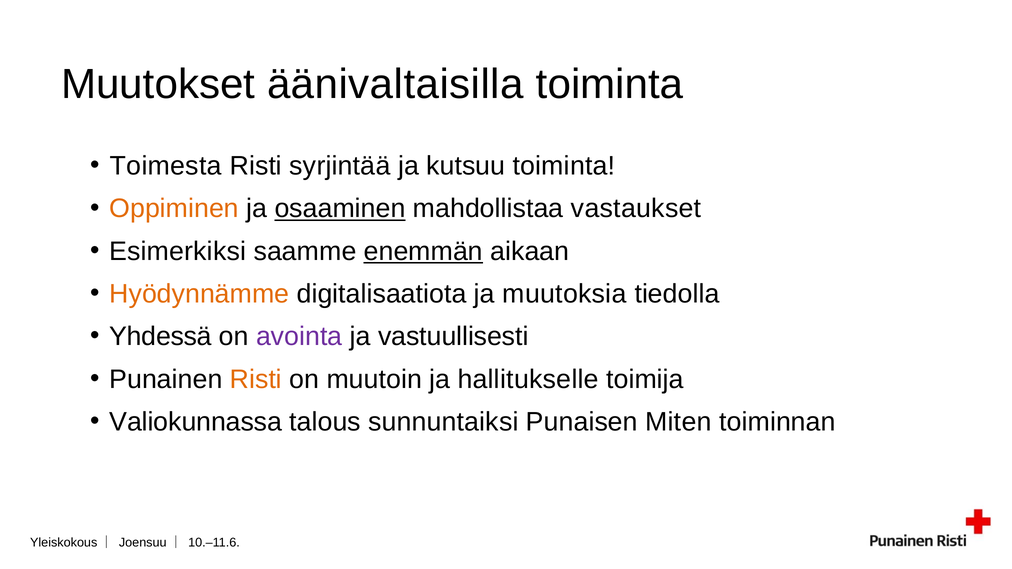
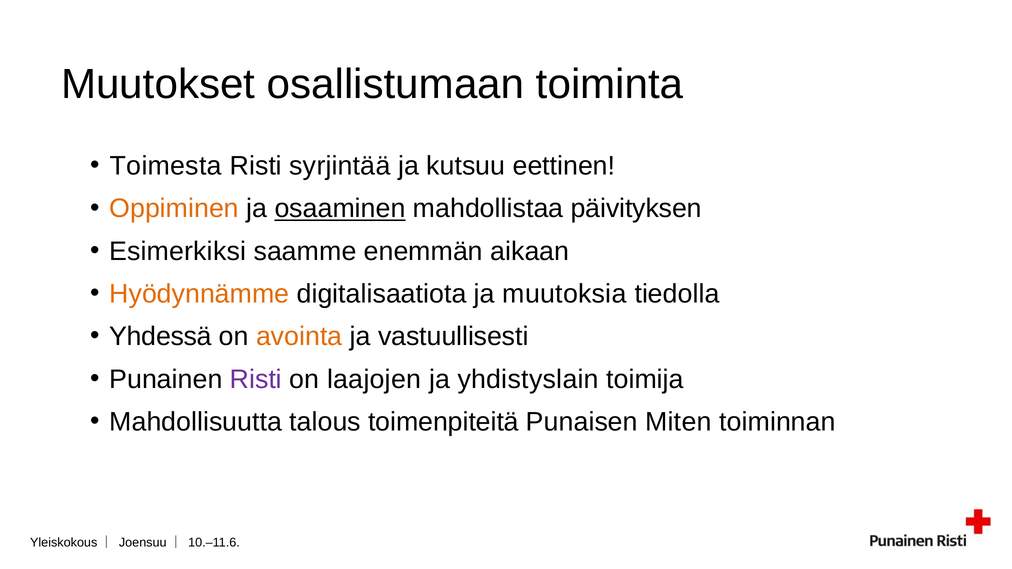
äänivaltaisilla: äänivaltaisilla -> osallistumaan (396, 84)
kutsuu toiminta: toiminta -> eettinen (564, 166)
vastaukset: vastaukset -> päivityksen (636, 209)
enemmän underline: present -> none (423, 251)
avointa colour: purple -> orange (299, 337)
Risti colour: orange -> purple (256, 379)
muutoin: muutoin -> laajojen (374, 379)
hallitukselle: hallitukselle -> yhdistyslain (528, 379)
Valiokunnassa: Valiokunnassa -> Mahdollisuutta (196, 422)
sunnuntaiksi: sunnuntaiksi -> toimenpiteitä (443, 422)
